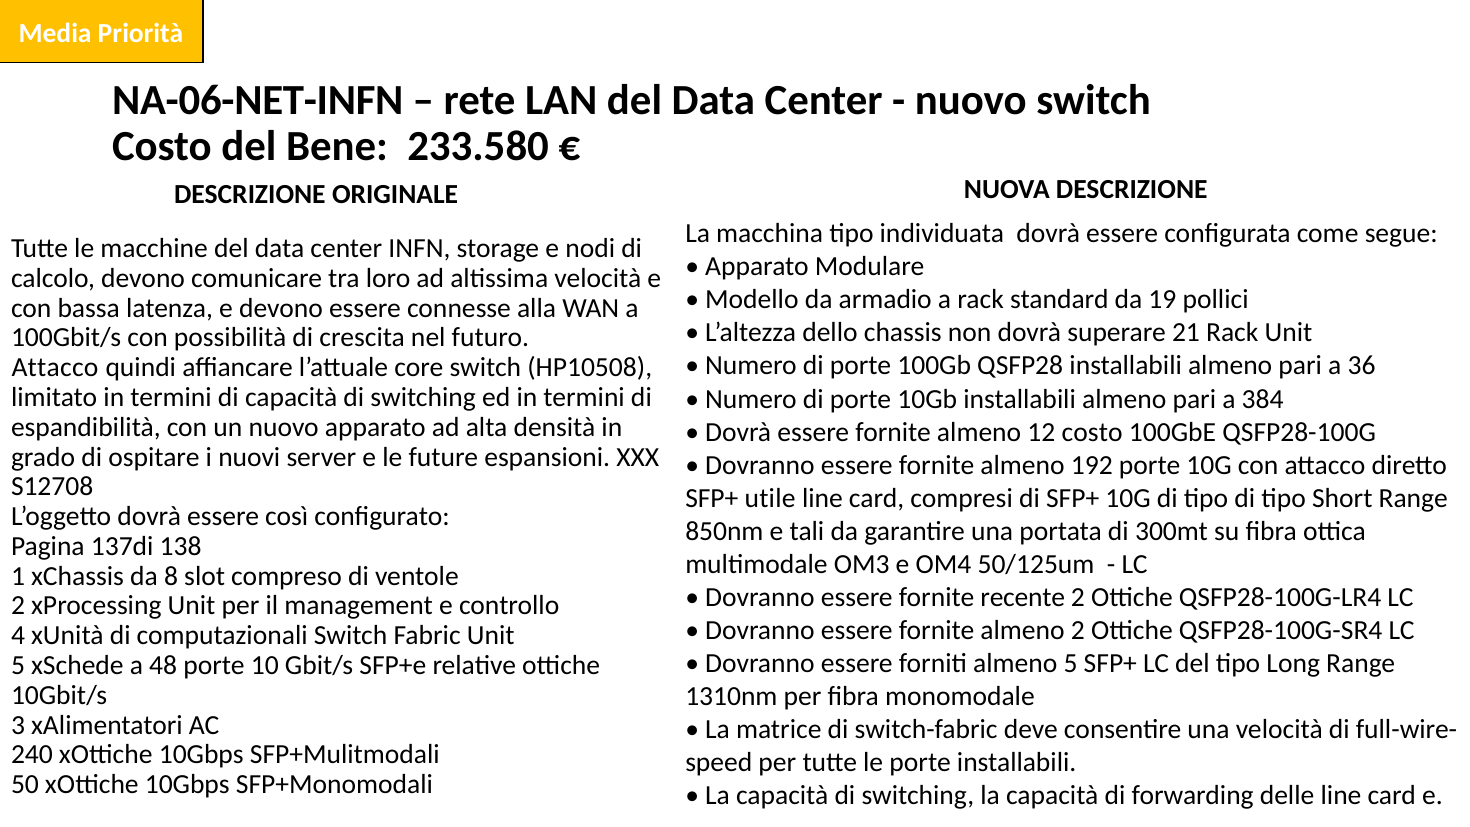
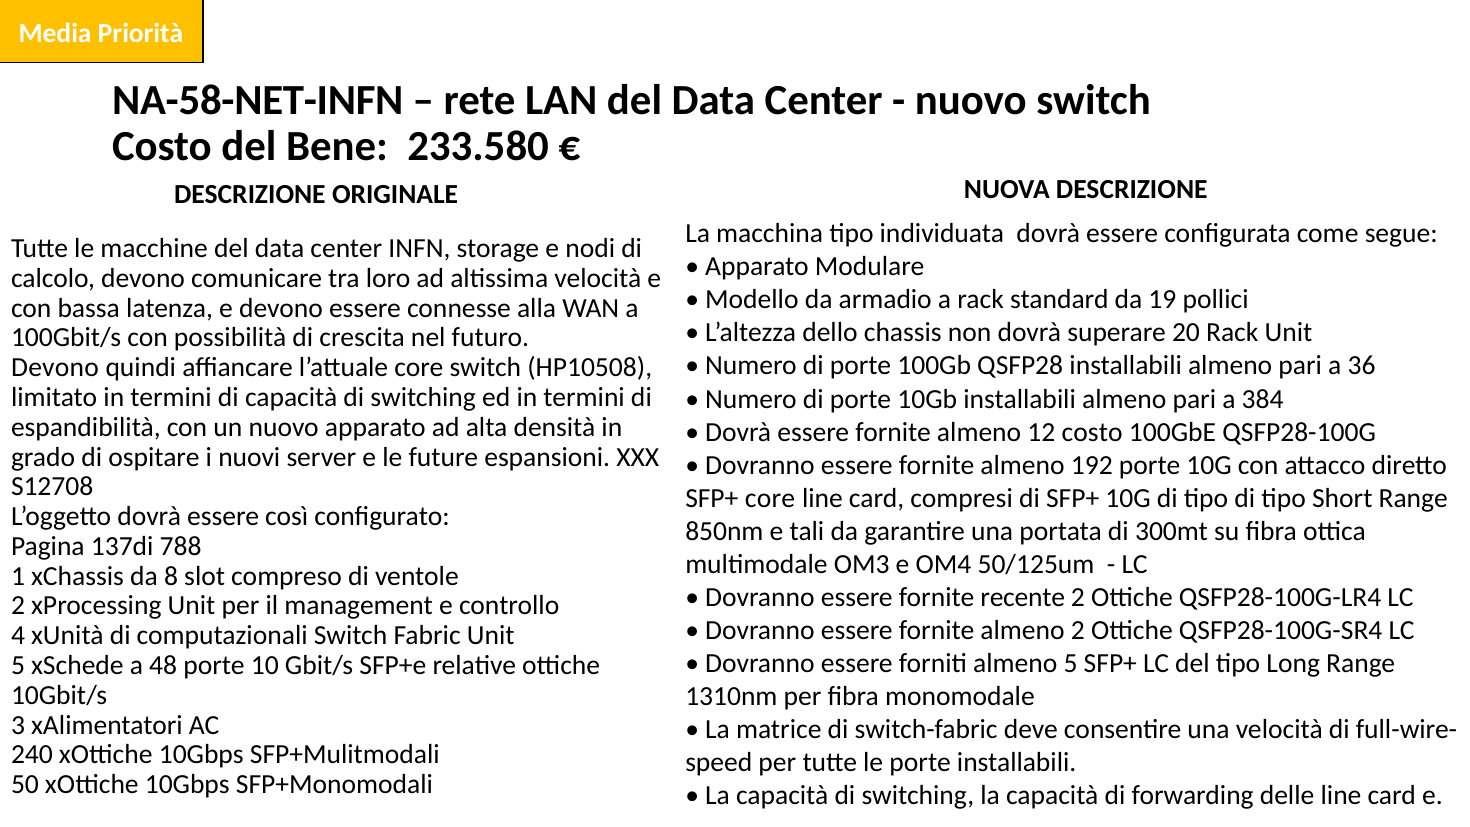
NA-06-NET-INFN: NA-06-NET-INFN -> NA-58-NET-INFN (258, 100)
21: 21 -> 20 (1186, 333)
Attacco: Attacco -> Devono (55, 368)
SFP+ utile: utile -> core (770, 498)
138: 138 -> 788 (181, 546)
